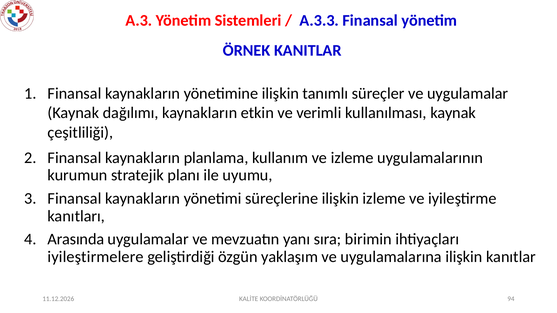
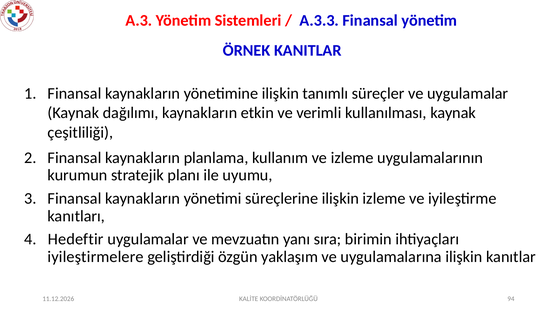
Arasında: Arasında -> Hedeftir (76, 240)
